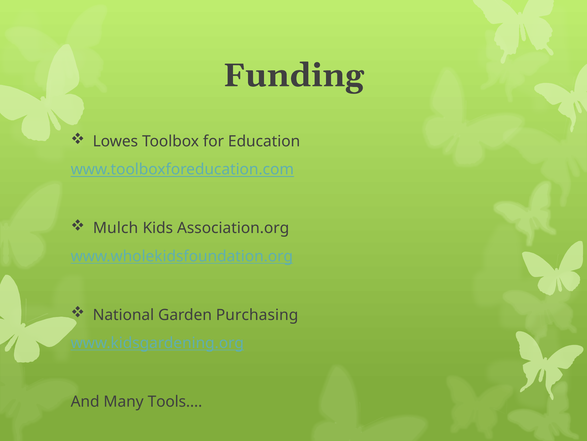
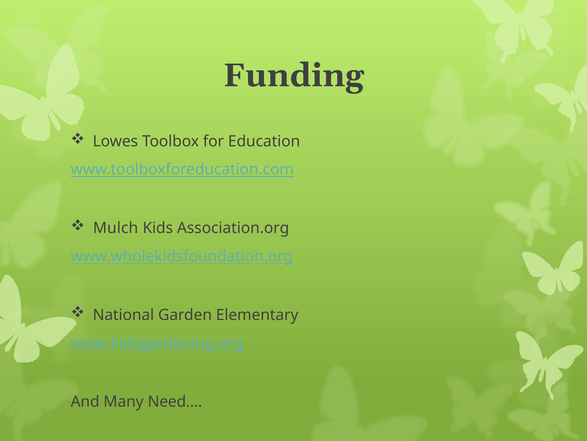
Purchasing: Purchasing -> Elementary (257, 314)
Tools…: Tools… -> Need… (175, 401)
